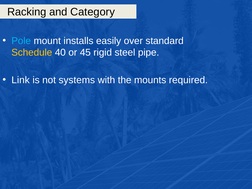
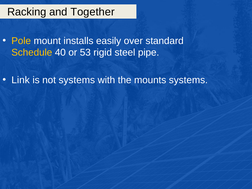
Category: Category -> Together (93, 12)
Pole colour: light blue -> yellow (21, 41)
45: 45 -> 53 (85, 53)
mounts required: required -> systems (188, 80)
